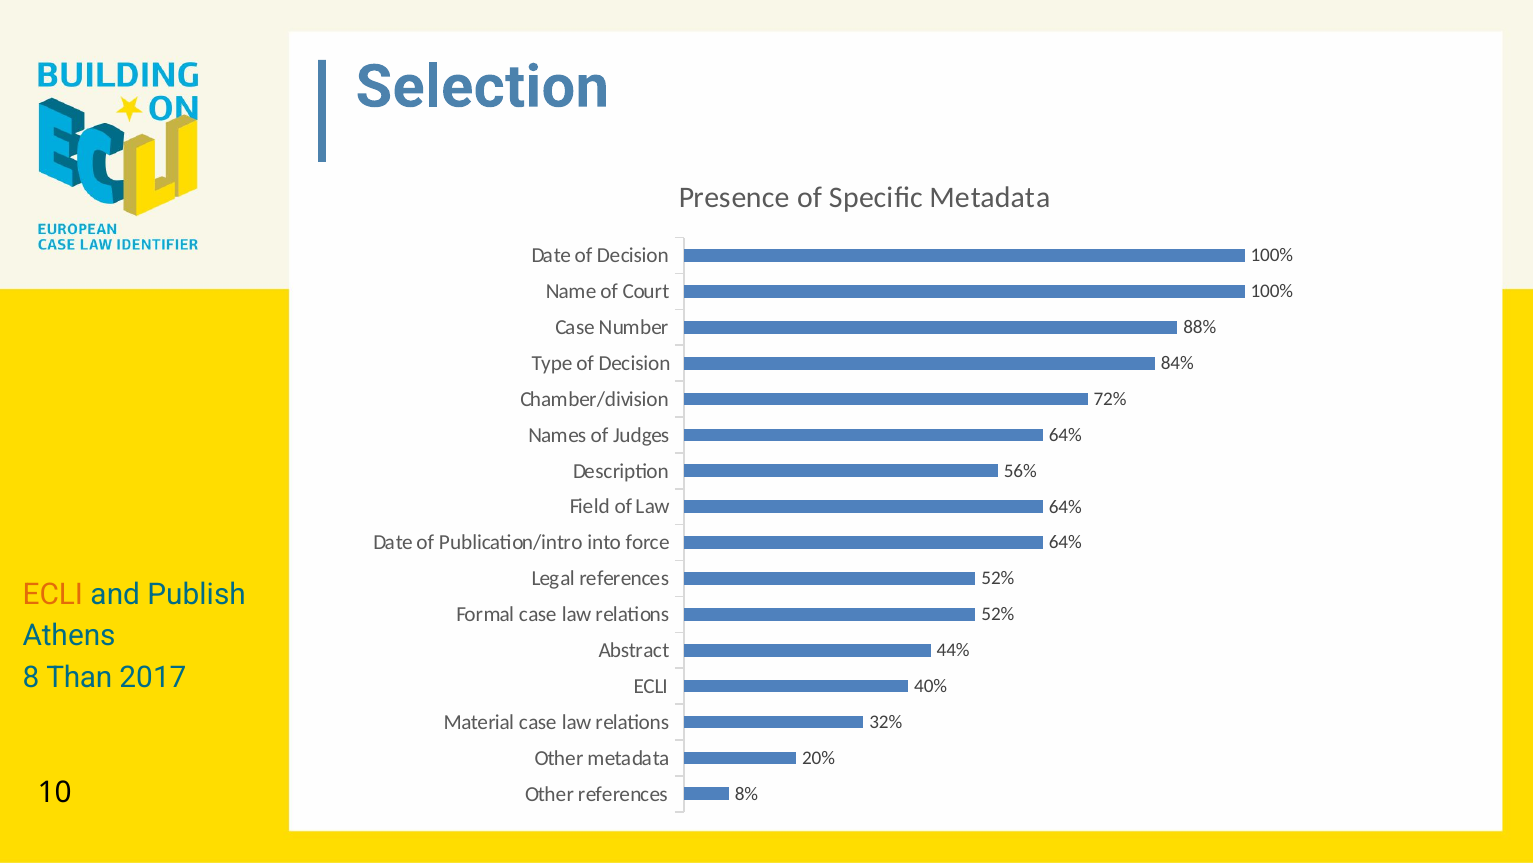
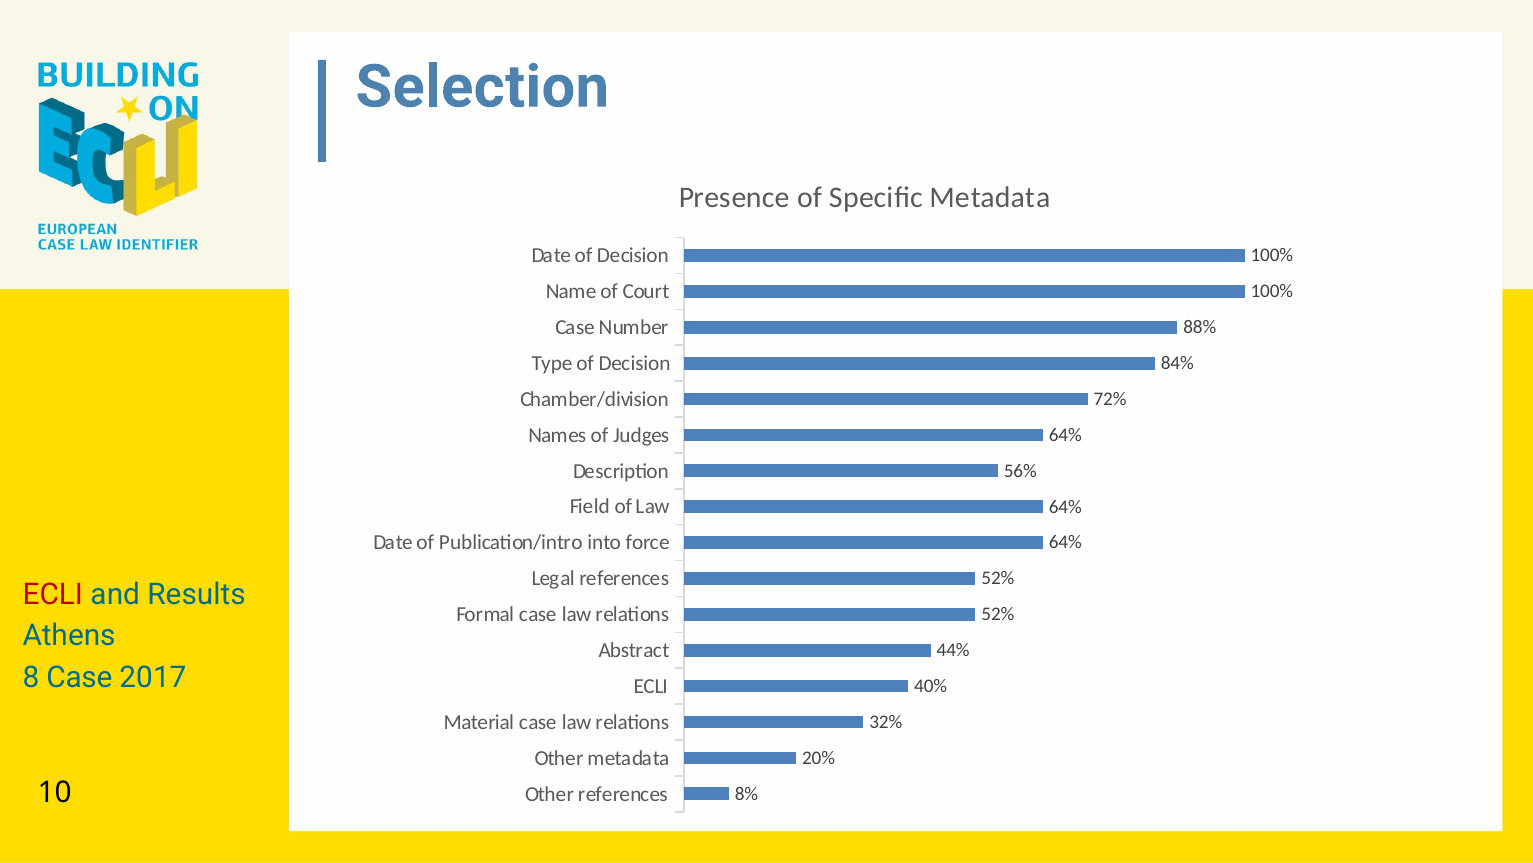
ECLI colour: orange -> red (53, 594)
Publish: Publish -> Results (197, 594)
8 Than: Than -> Case (79, 677)
